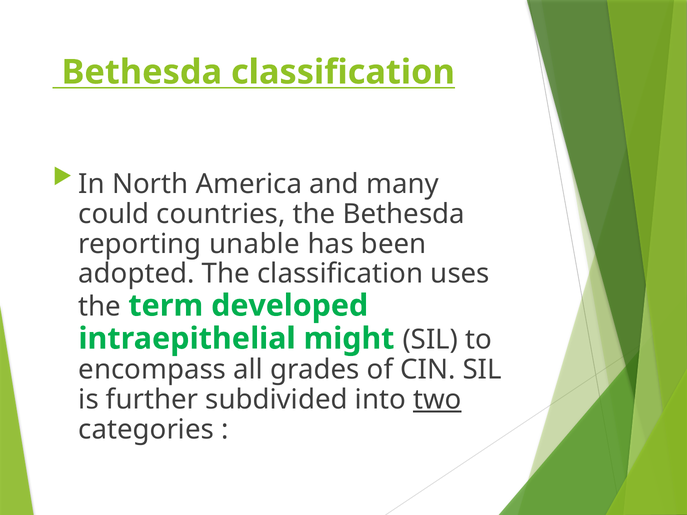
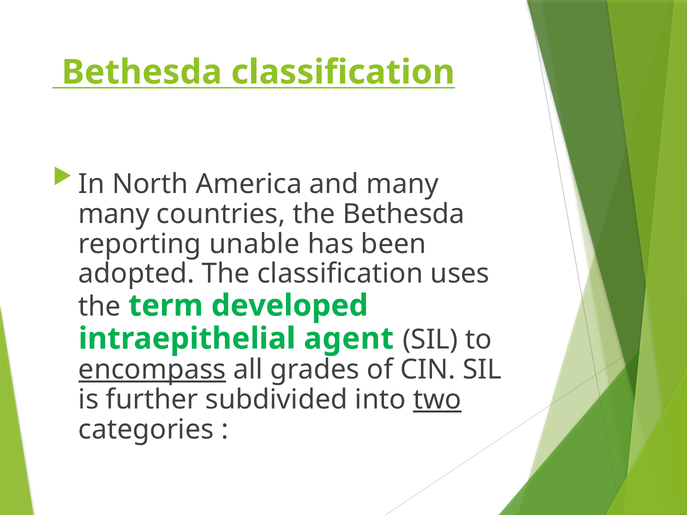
could: could -> many (114, 214)
might: might -> agent (349, 339)
encompass underline: none -> present (152, 370)
